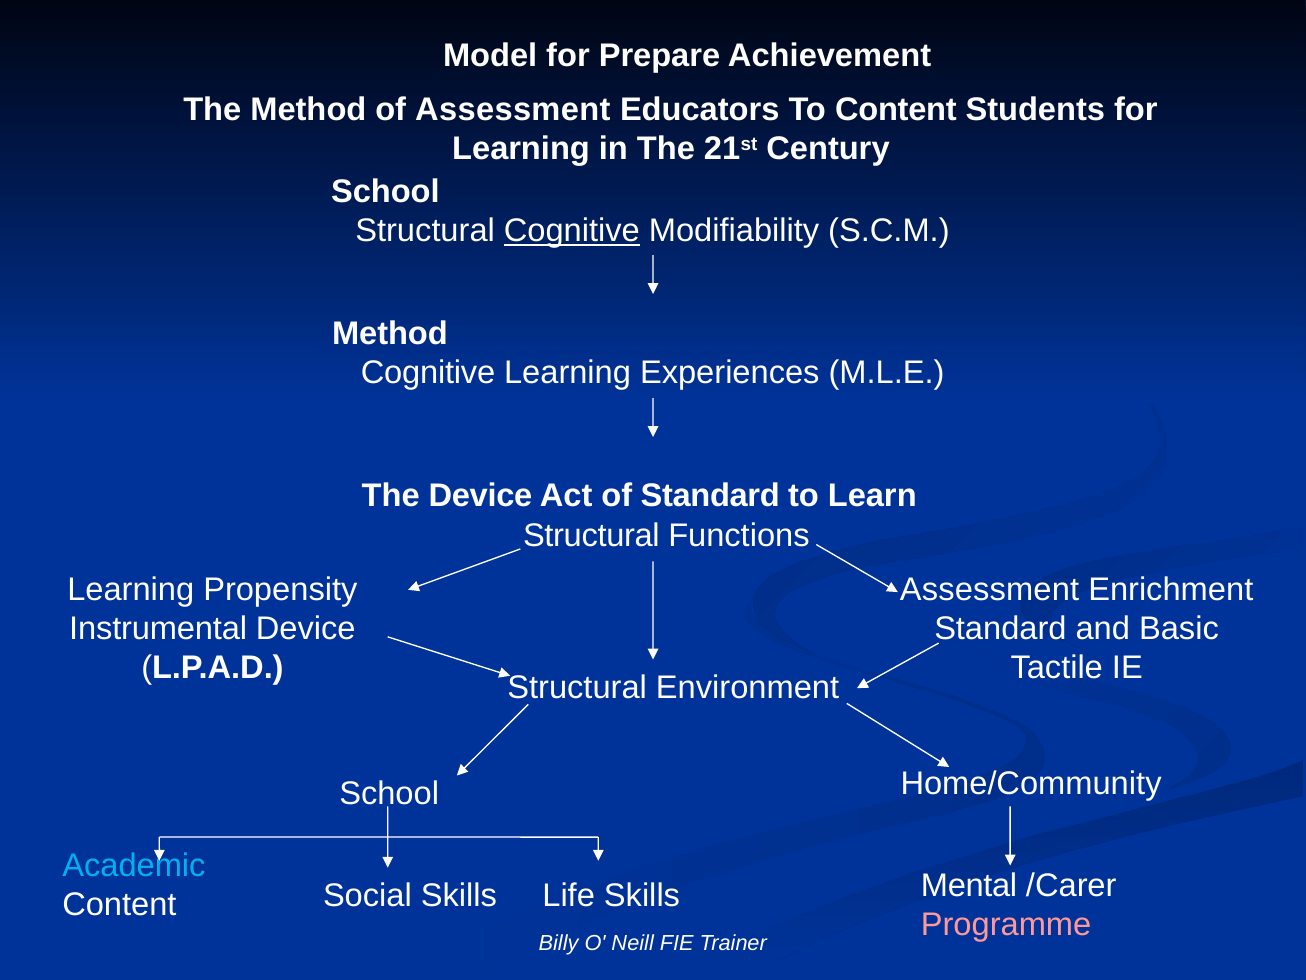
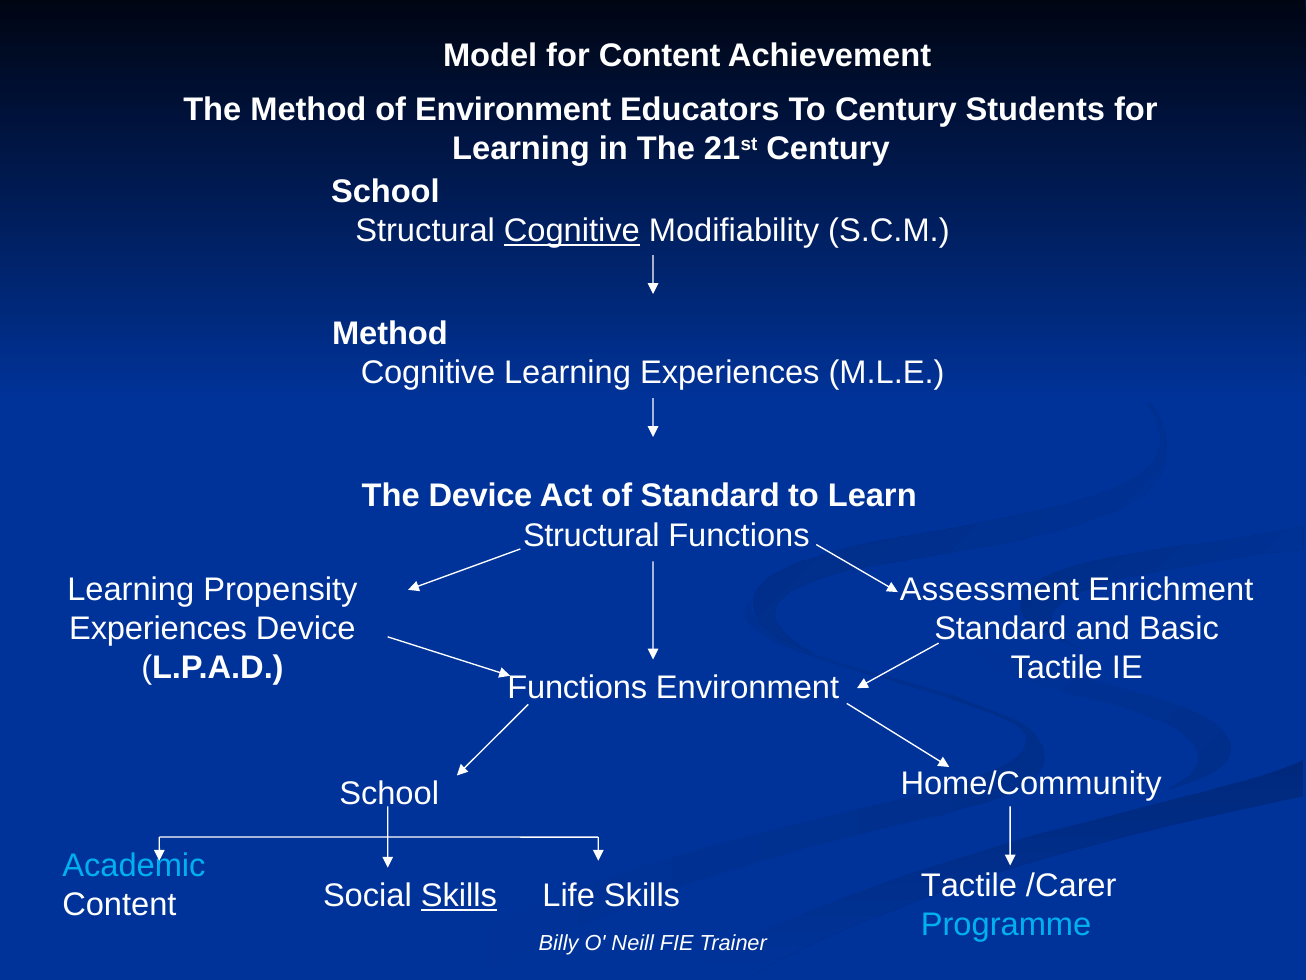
for Prepare: Prepare -> Content (660, 55)
of Assessment: Assessment -> Environment (513, 110)
To Content: Content -> Century (896, 110)
Instrumental: Instrumental -> Experiences (158, 629)
Structural: Structural -> Functions (577, 687)
Skills underline: none -> present (459, 896)
Skills Mental: Mental -> Tactile (969, 885)
Programme colour: pink -> light blue (1006, 925)
